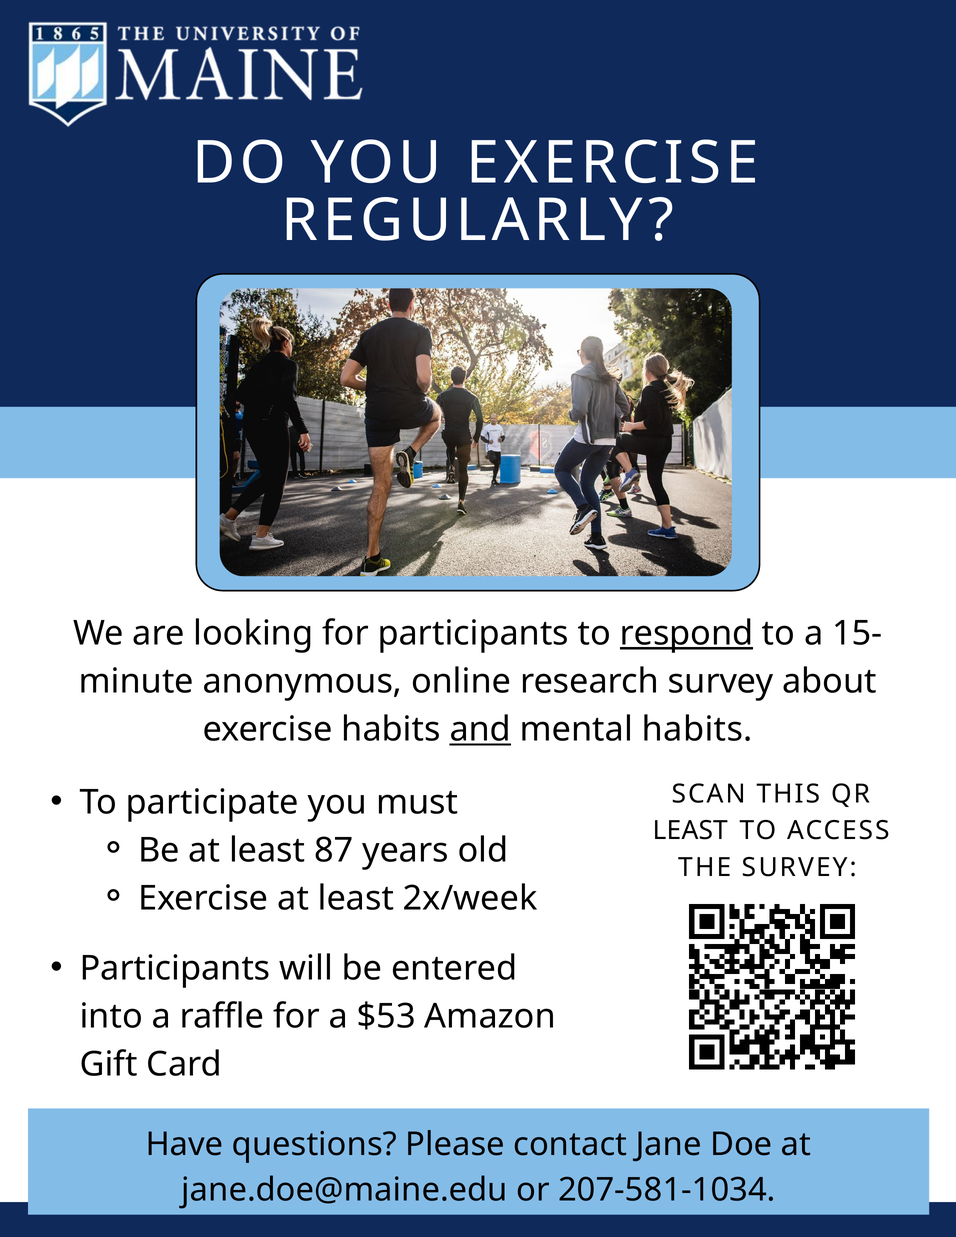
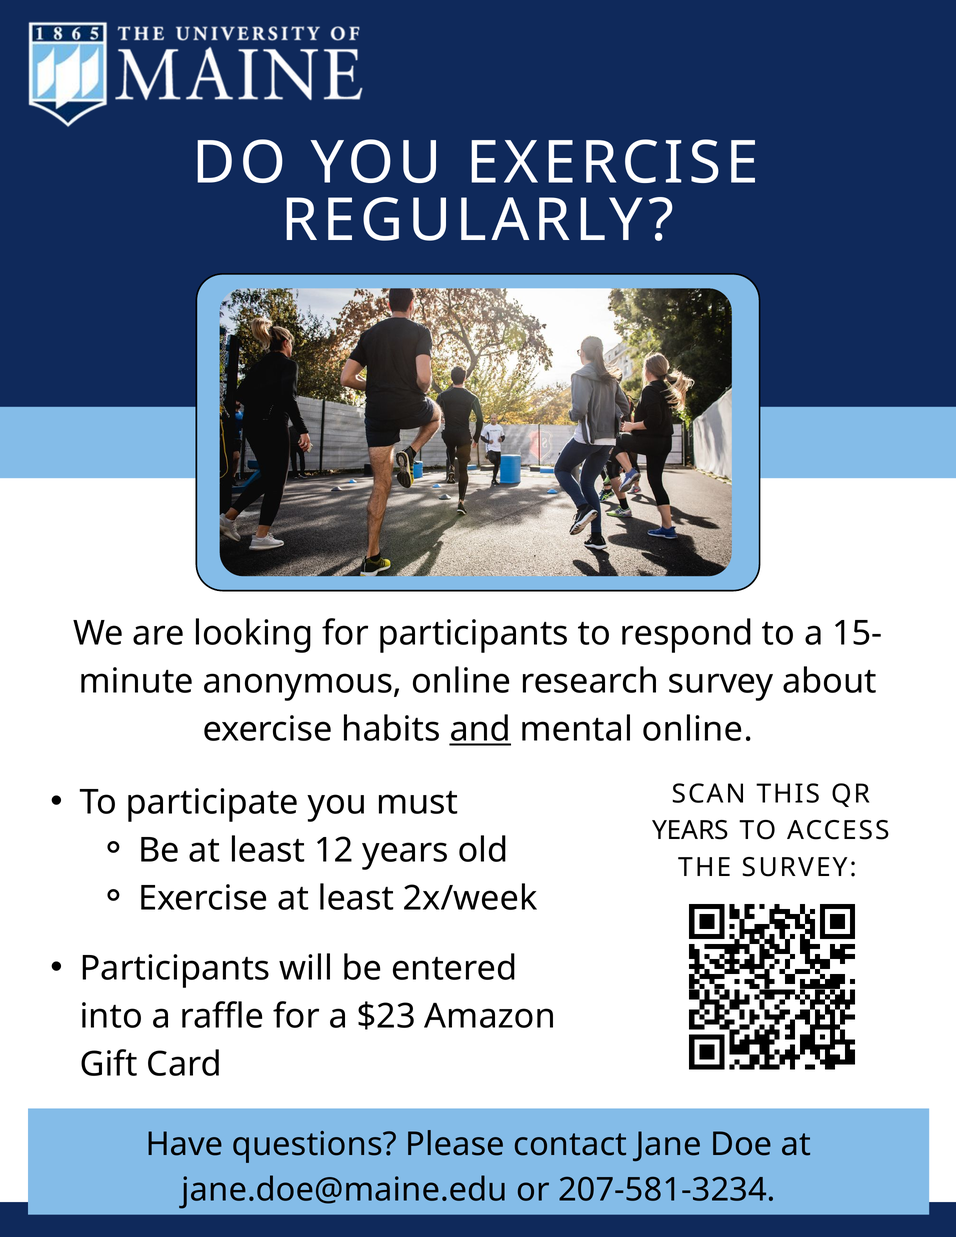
respond underline: present -> none (687, 634)
mental habits: habits -> online (697, 730)
LEAST: LEAST -> YEARS (691, 831)
87: 87 -> 12 (334, 850)
$53: $53 -> $23 (386, 1017)
207-581-1034: 207-581-1034 -> 207-581-3234 (667, 1190)
